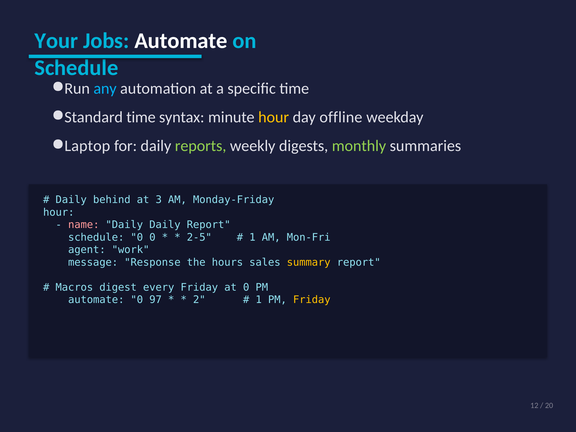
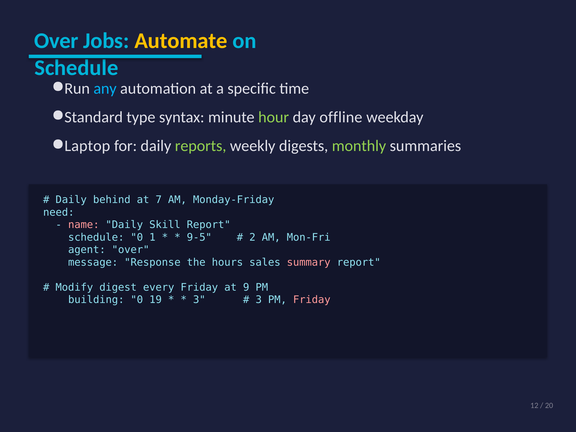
Your: Your -> Over (56, 41)
Automate colour: white -> yellow (181, 41)
Standard time: time -> type (141, 117)
hour colour: yellow -> light green (274, 117)
3: 3 -> 7 (159, 200)
hour: hour -> need (59, 212)
Daily Daily: Daily -> Skill (165, 225)
0 0: 0 -> 1 (152, 237)
2-5: 2-5 -> 9-5 (199, 237)
1: 1 -> 2 (252, 237)
agent work: work -> over (131, 250)
summary colour: yellow -> pink (309, 262)
Macros: Macros -> Modify (74, 287)
at 0: 0 -> 9 (246, 287)
automate: automate -> building (96, 300)
97: 97 -> 19 (156, 300)
2: 2 -> 3 (199, 300)
1: 1 -> 3 (259, 300)
Friday colour: yellow -> pink (312, 300)
